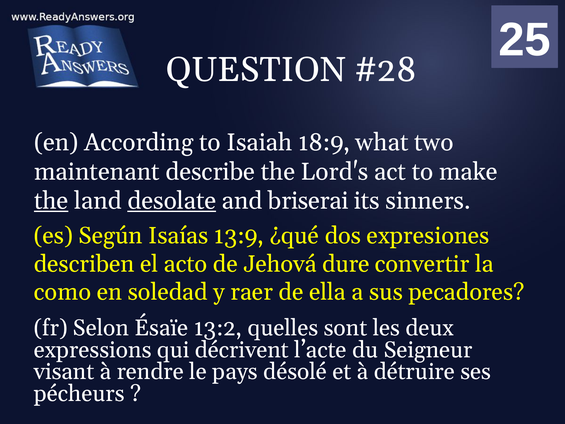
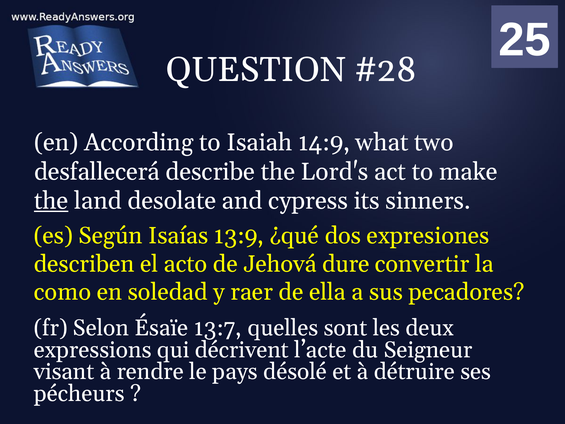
18:9: 18:9 -> 14:9 (324, 142)
maintenant: maintenant -> desfallecerá (97, 172)
desolate underline: present -> none (172, 201)
briserai: briserai -> cypress (308, 201)
13:2: 13:2 -> 13:7 (218, 328)
